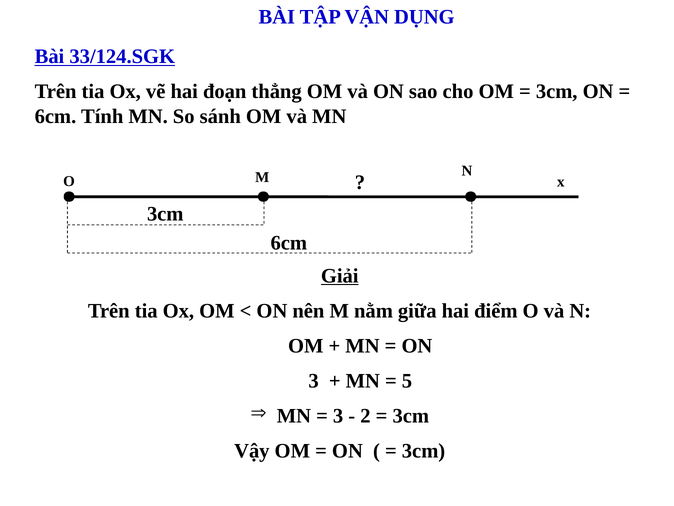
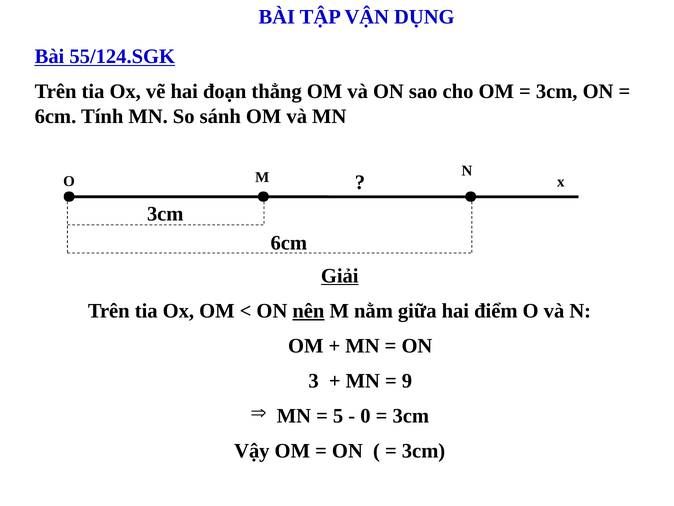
33/124.SGK: 33/124.SGK -> 55/124.SGK (122, 56)
nên underline: none -> present (308, 310)
5: 5 -> 9 (407, 380)
3: 3 -> 5 (338, 415)
2: 2 -> 0 (365, 415)
